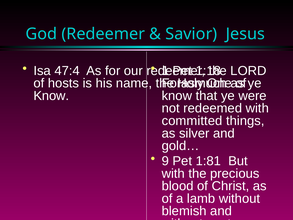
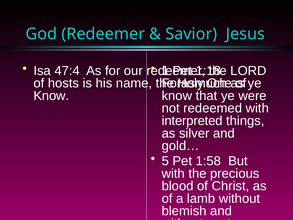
committed: committed -> interpreted (192, 121)
9: 9 -> 5 (165, 161)
1:81: 1:81 -> 1:58 (208, 161)
